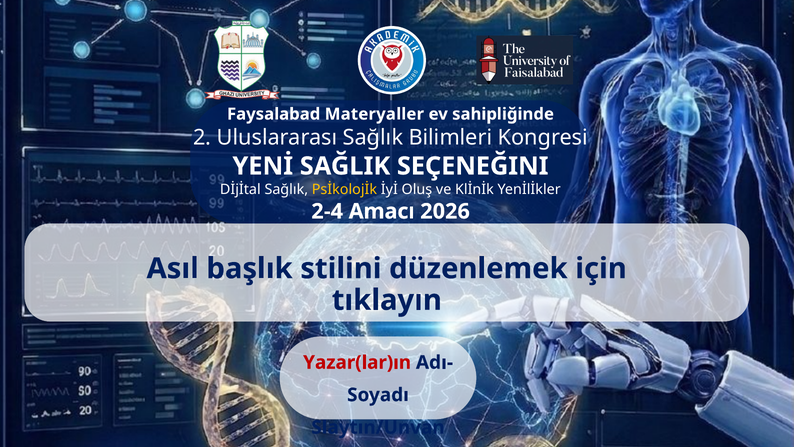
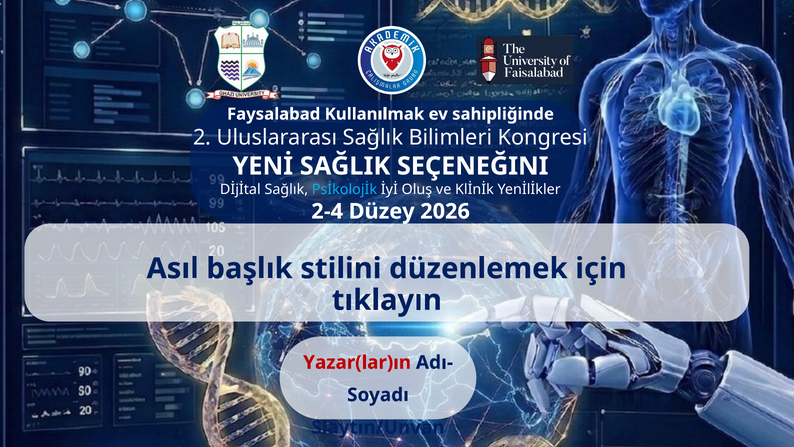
Materyaller: Materyaller -> Kullanılmak (374, 114)
Psİkolojİk colour: yellow -> light blue (344, 189)
Amacı: Amacı -> Düzey (382, 211)
